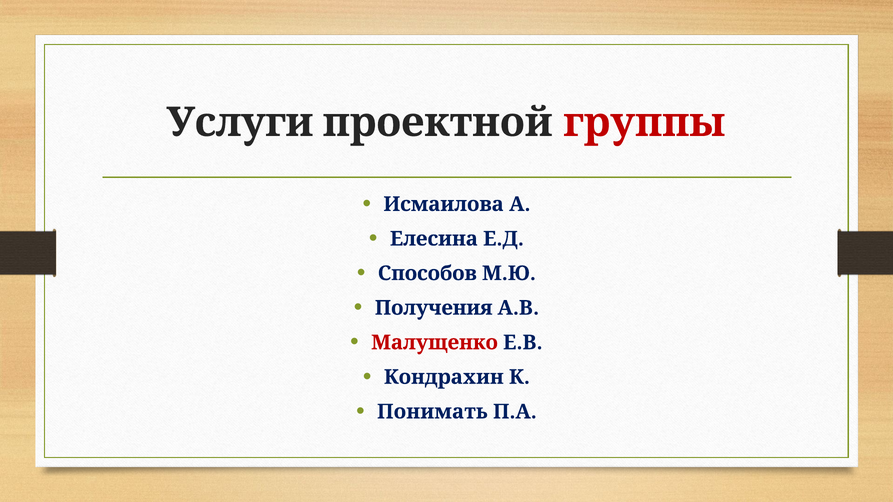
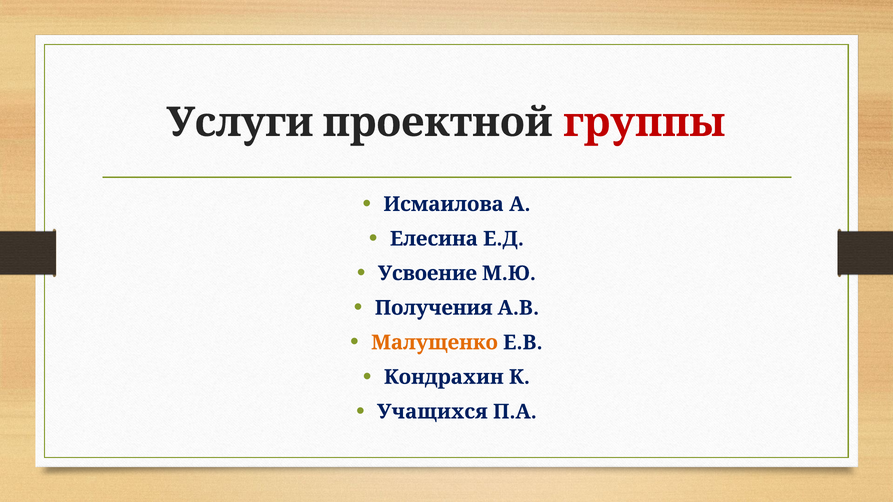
Способов: Способов -> Усвоение (427, 274)
Малущенко colour: red -> orange (435, 343)
Понимать: Понимать -> Учащихся (432, 412)
